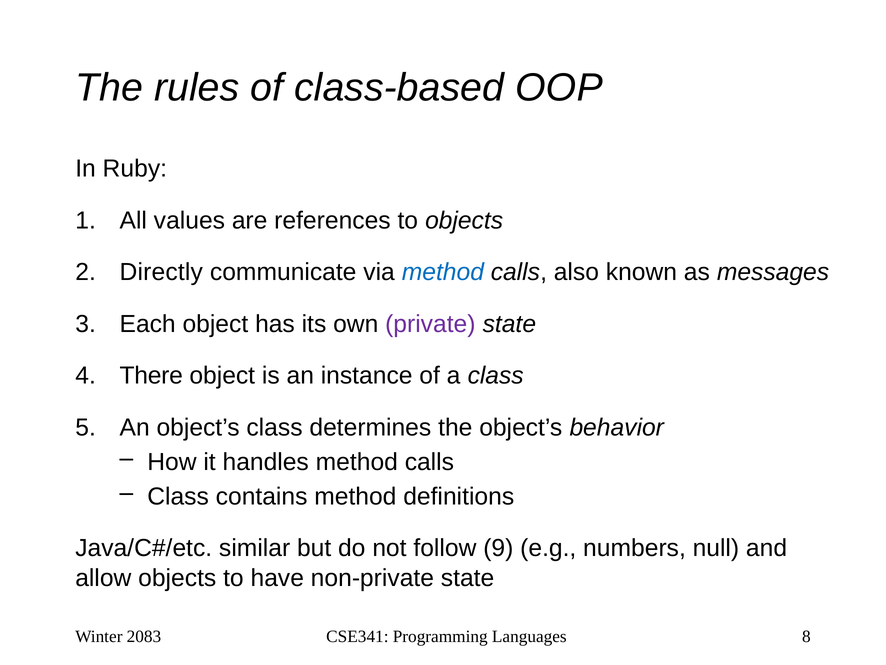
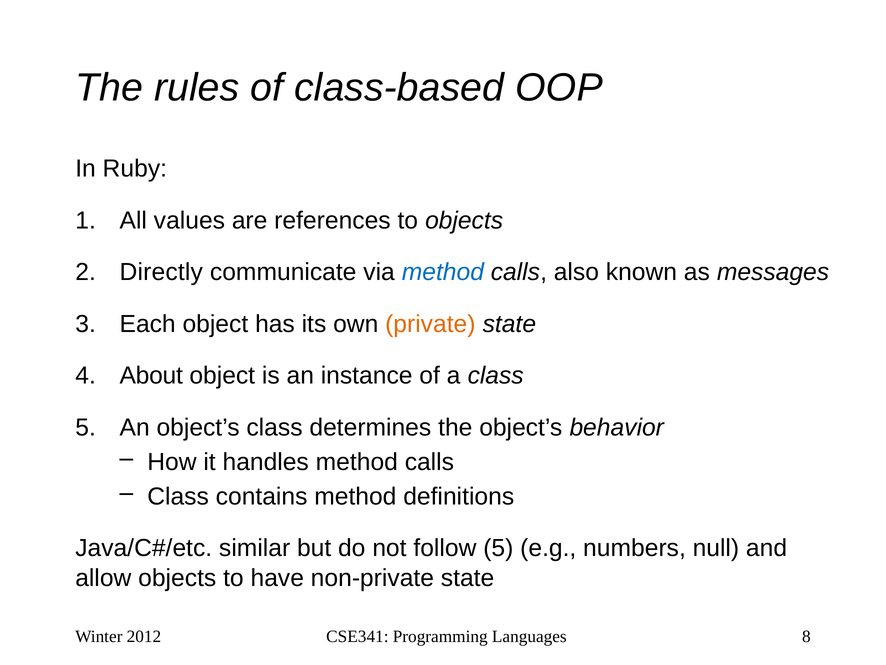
private colour: purple -> orange (430, 324)
There: There -> About (151, 376)
follow 9: 9 -> 5 (498, 548)
2083: 2083 -> 2012 (144, 636)
